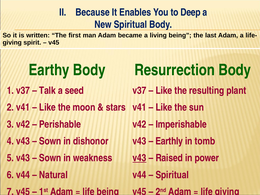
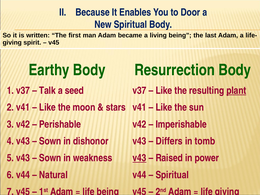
Deep: Deep -> Door (190, 12)
plant underline: none -> present (236, 91)
Earthly: Earthly -> Differs (169, 141)
